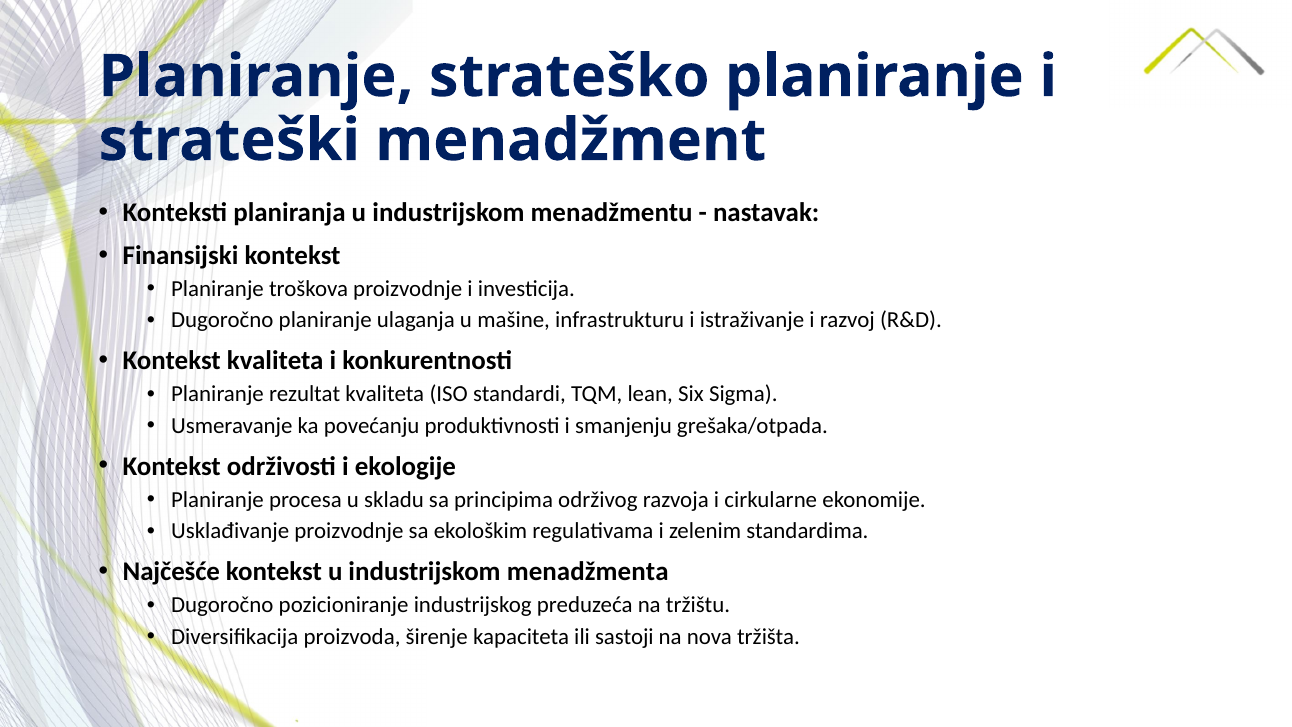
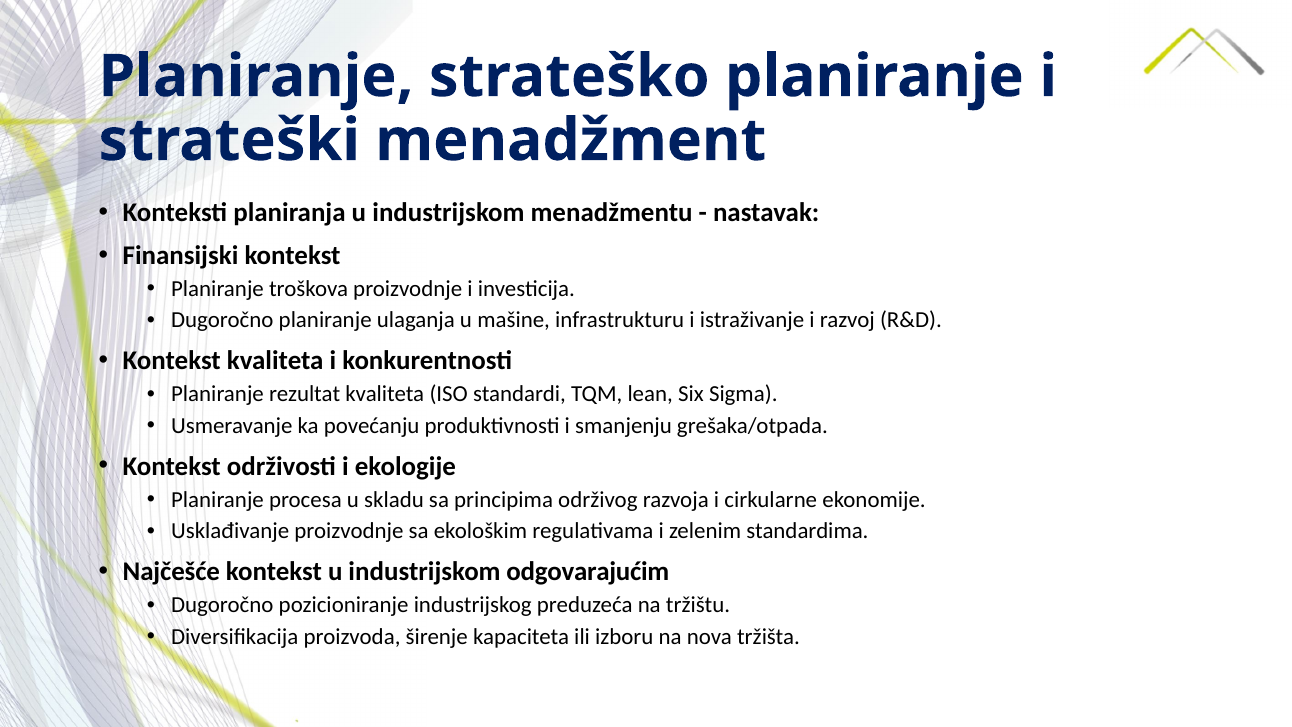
menadžmenta: menadžmenta -> odgovarajućim (588, 571)
sastoji: sastoji -> izboru (624, 636)
